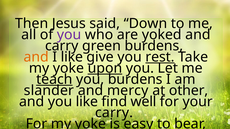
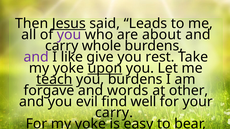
Jesus underline: none -> present (69, 24)
Down: Down -> Leads (145, 24)
yoked: yoked -> about (162, 35)
green: green -> whole (102, 46)
and colour: orange -> purple (36, 57)
rest underline: present -> none (160, 57)
slander: slander -> forgave (49, 91)
mercy: mercy -> words (128, 91)
you like: like -> evil (87, 102)
